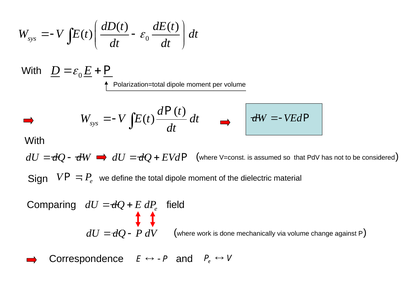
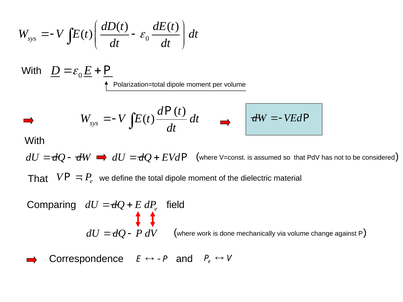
Sign: Sign -> That (38, 179)
